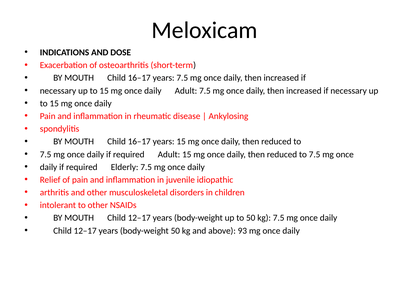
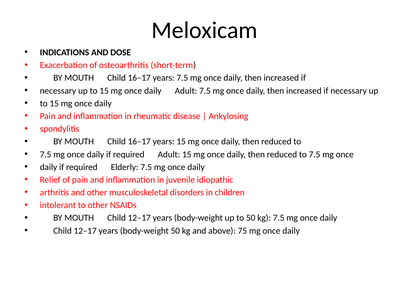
93: 93 -> 75 (242, 231)
